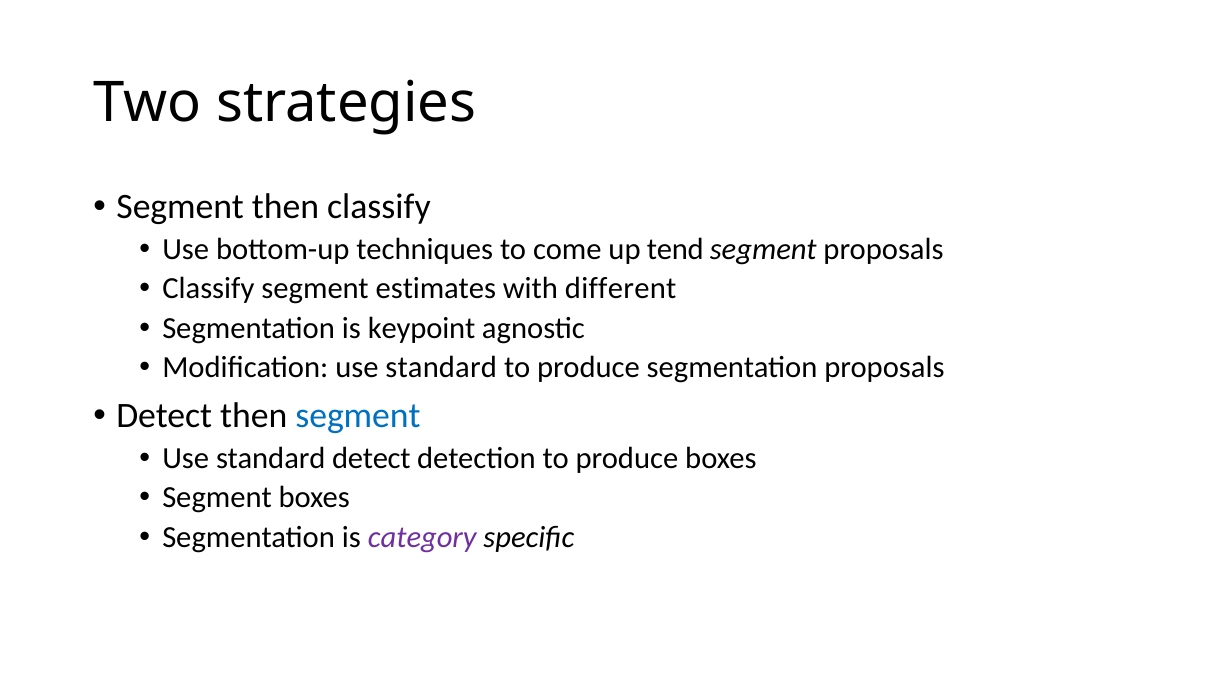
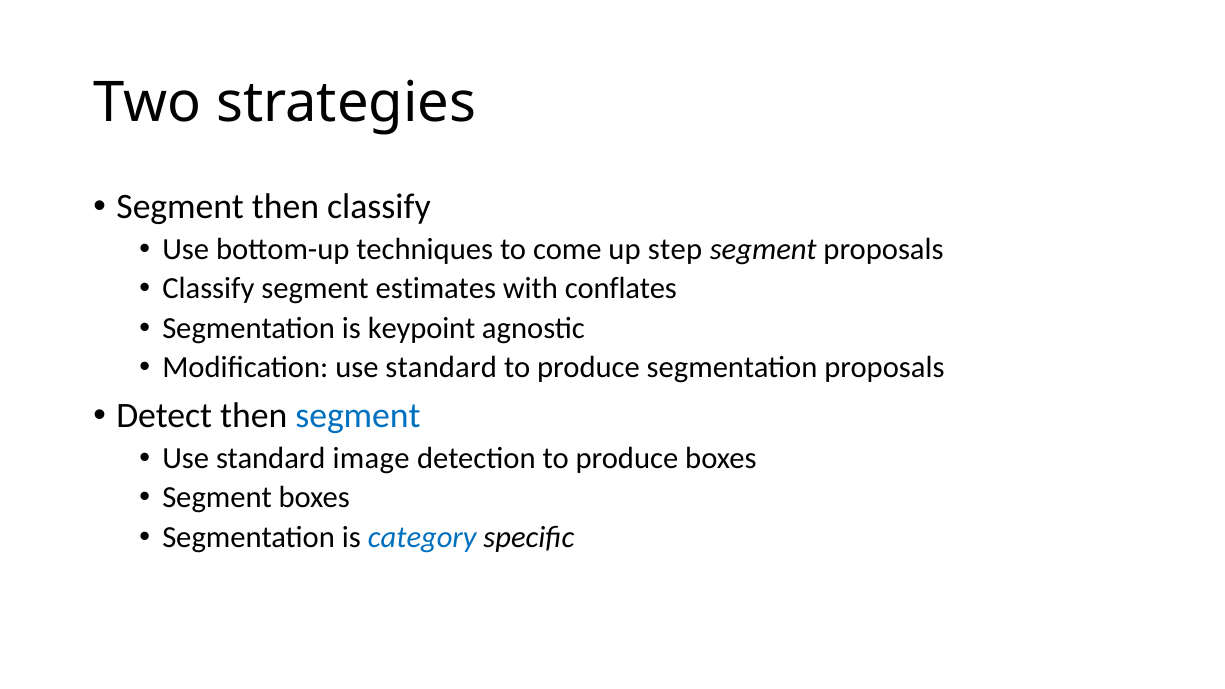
tend: tend -> step (675, 249)
different: different -> conflates (621, 289)
standard detect: detect -> image (371, 458)
category colour: purple -> blue (422, 537)
